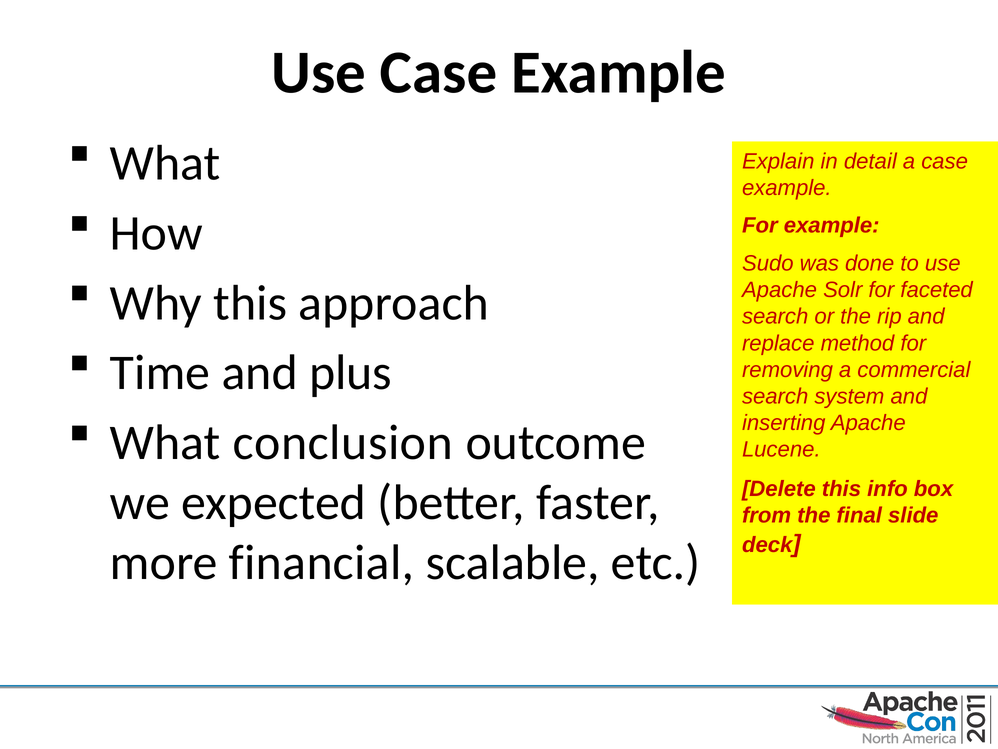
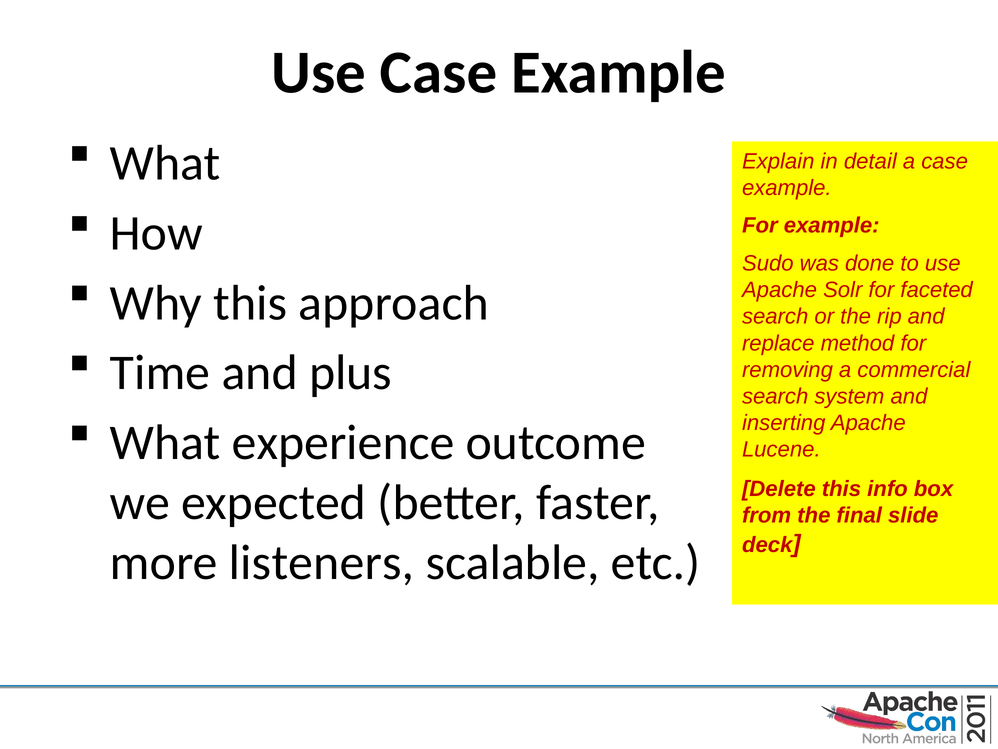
conclusion: conclusion -> experience (343, 443)
financial: financial -> listeners (322, 562)
